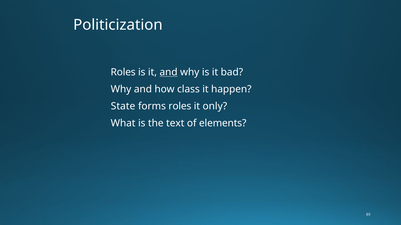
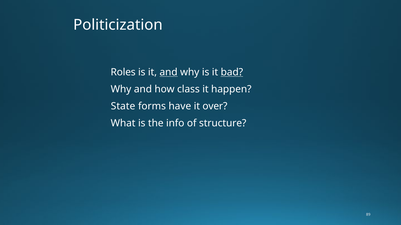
bad underline: none -> present (232, 72)
forms roles: roles -> have (180, 106)
only: only -> over (215, 106)
text: text -> info (175, 123)
elements: elements -> structure (223, 123)
